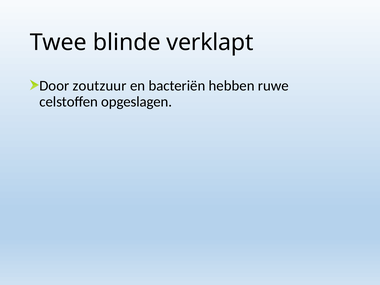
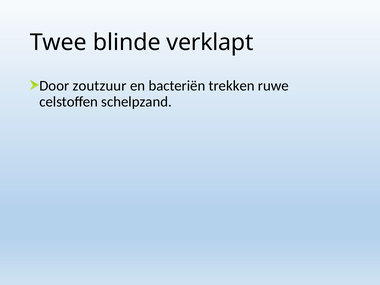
hebben: hebben -> trekken (232, 86)
opgeslagen: opgeslagen -> schelpzand (137, 102)
